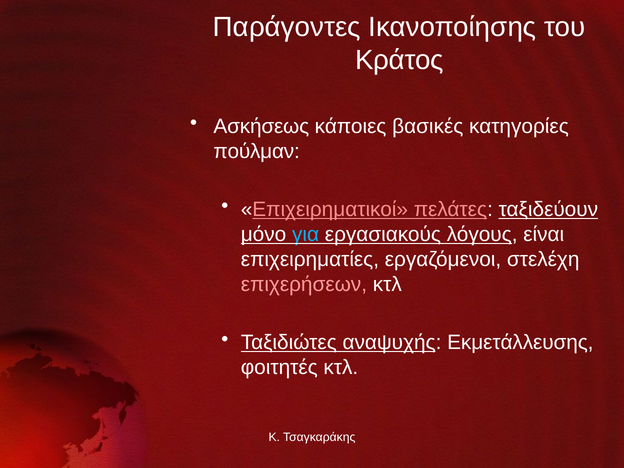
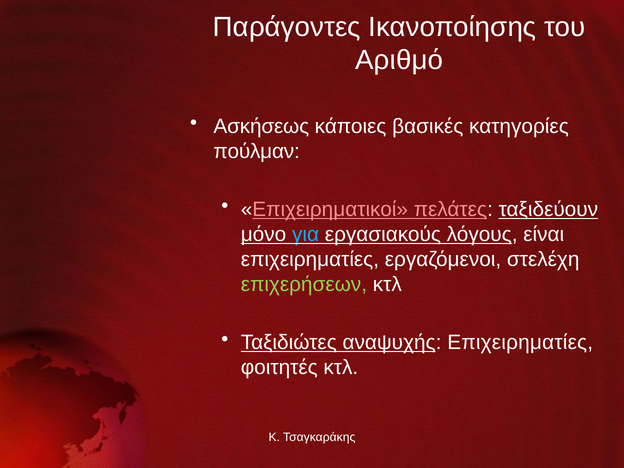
Κράτος: Κράτος -> Αριθμό (399, 60)
επιχερήσεων colour: pink -> light green (304, 284)
αναψυχής Εκμετάλλευσης: Εκμετάλλευσης -> Επιχειρηματίες (520, 343)
